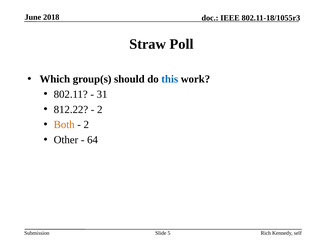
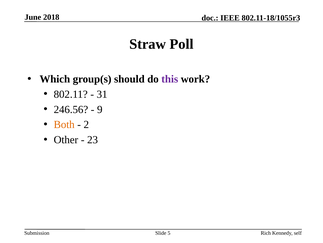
this colour: blue -> purple (170, 79)
812.22: 812.22 -> 246.56 (71, 109)
2: 2 -> 9 (100, 109)
64: 64 -> 23 (93, 139)
